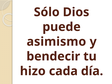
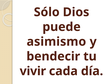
hizo: hizo -> vivir (33, 71)
